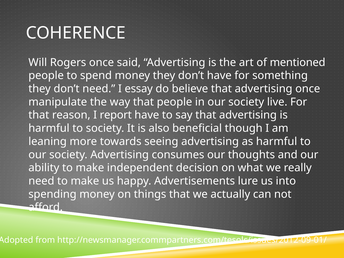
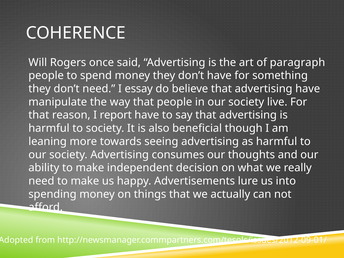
mentioned: mentioned -> paragraph (297, 62)
advertising once: once -> have (308, 89)
